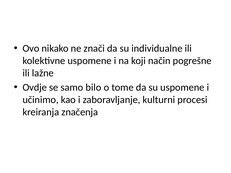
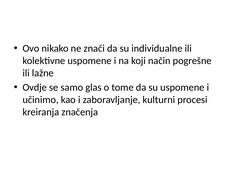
bilo: bilo -> glas (93, 87)
